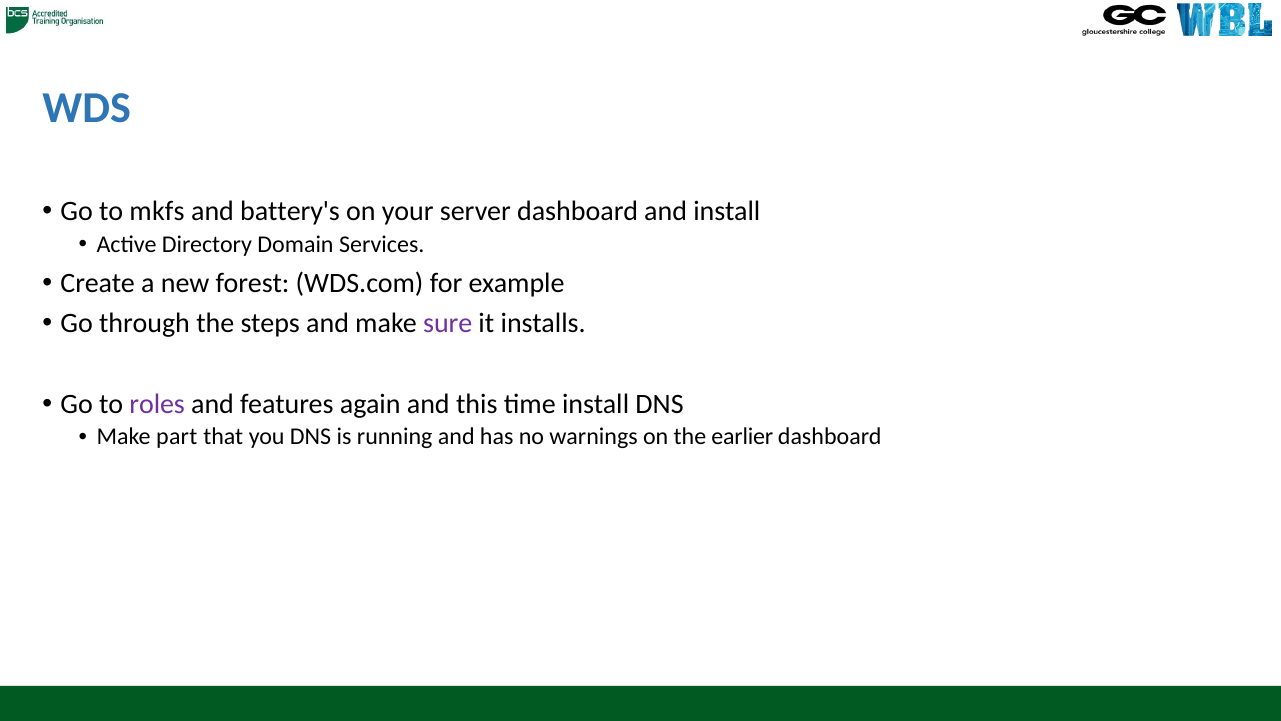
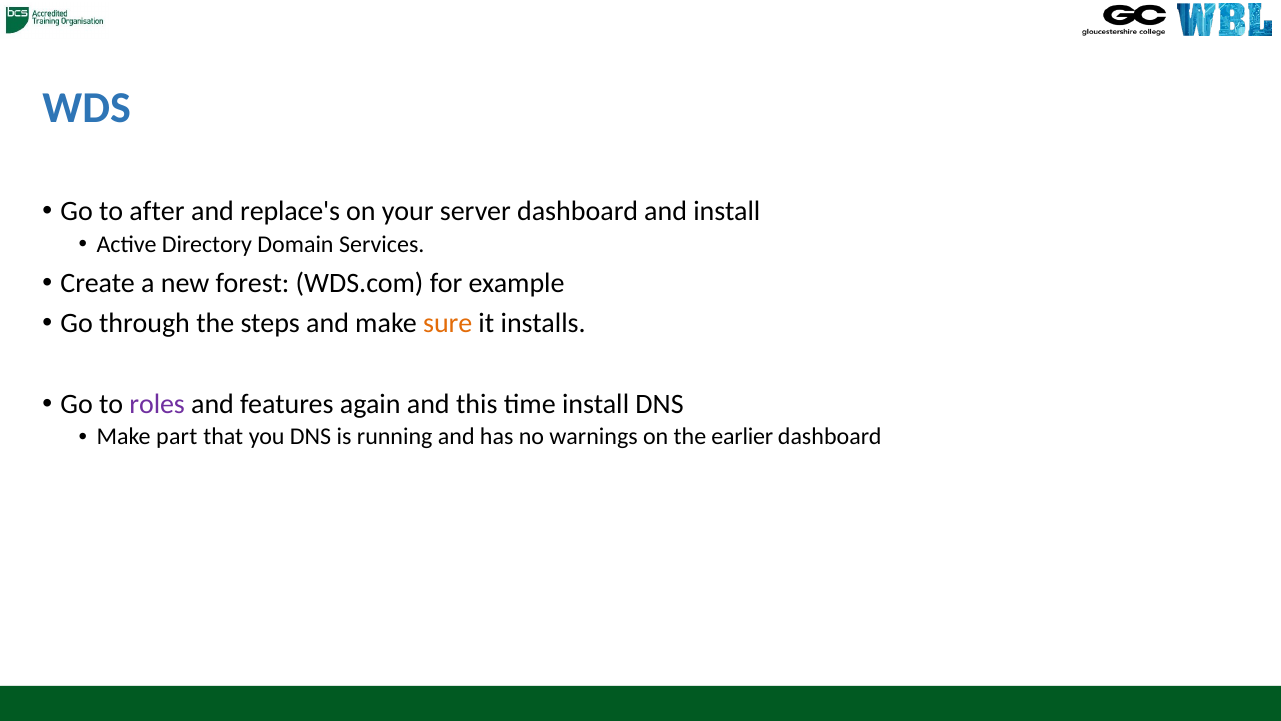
mkfs: mkfs -> after (157, 212)
battery's: battery's -> replace's (290, 212)
sure colour: purple -> orange (448, 323)
